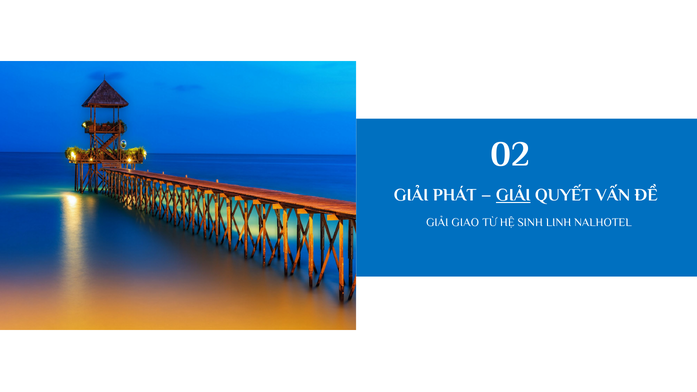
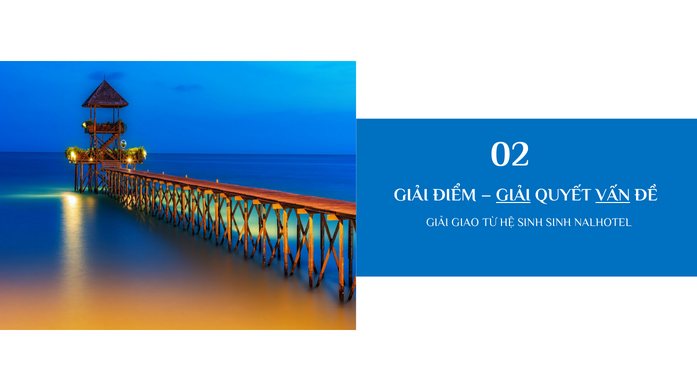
PHÁT: PHÁT -> ĐIỂM (455, 195)
VẤN underline: none -> present (613, 195)
SINH LINH: LINH -> SINH (559, 222)
